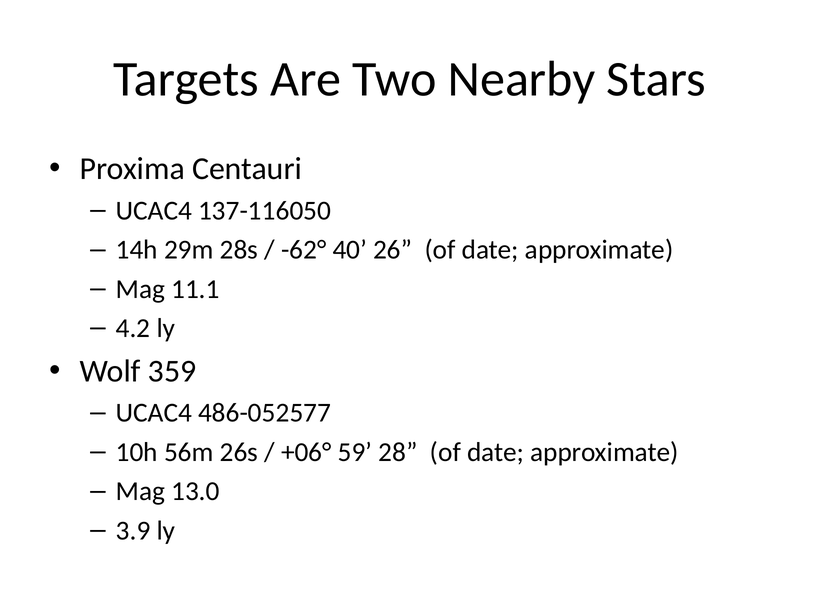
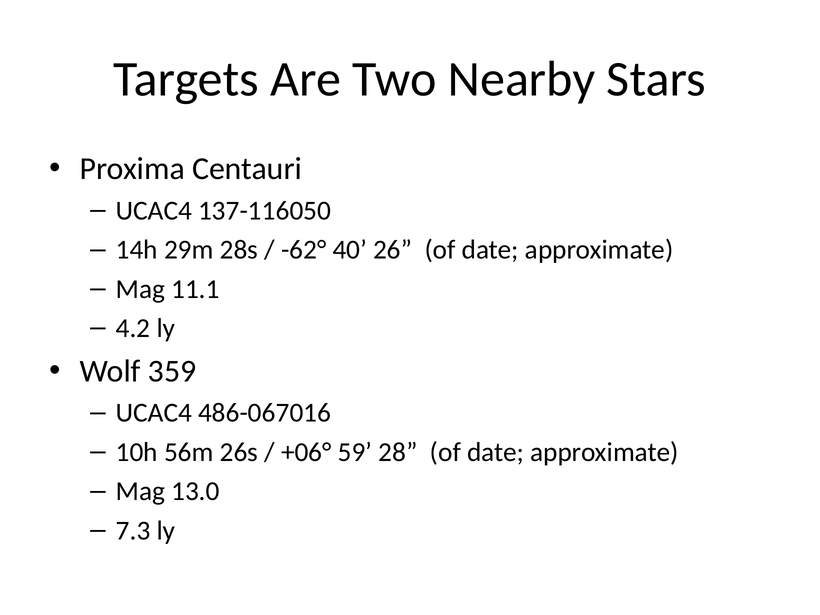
486-052577: 486-052577 -> 486-067016 (265, 413)
3.9: 3.9 -> 7.3 (133, 531)
